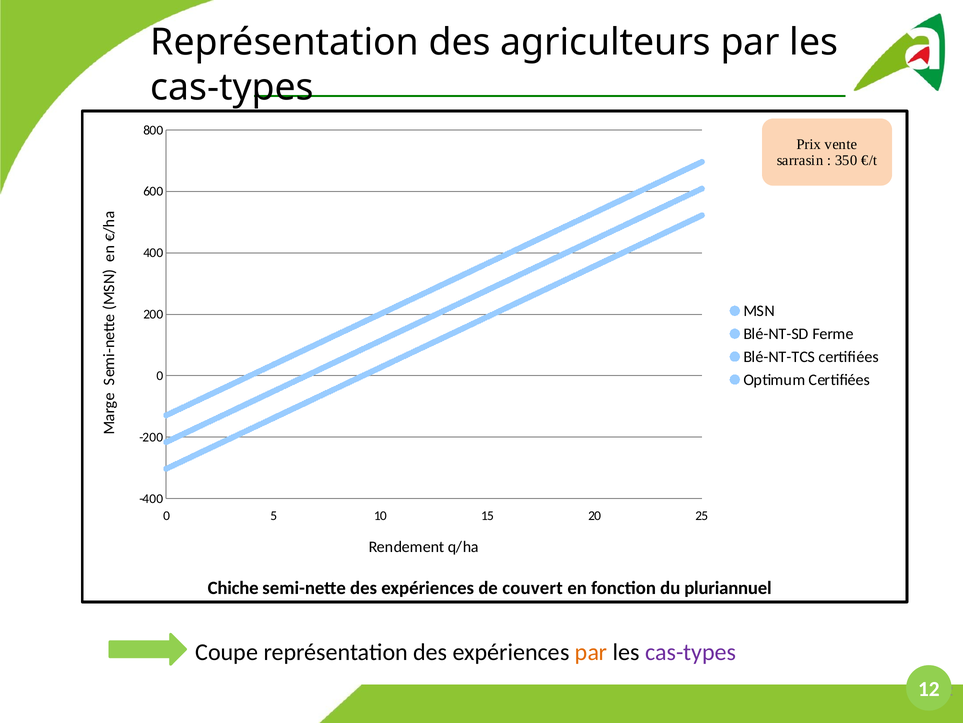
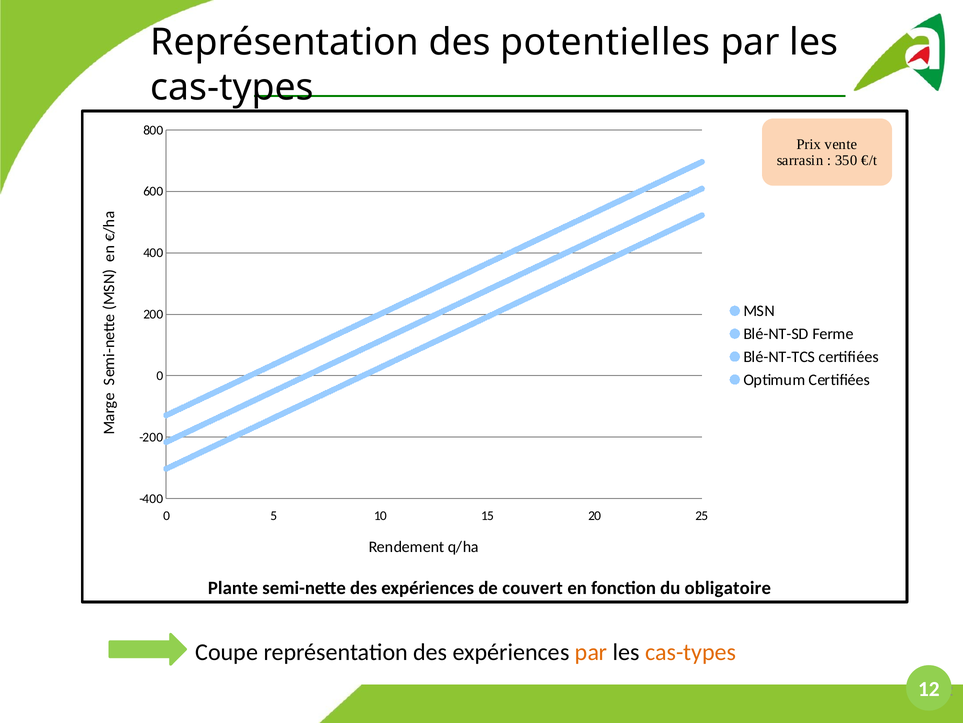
agriculteurs: agriculteurs -> potentielles (605, 42)
Chiche: Chiche -> Plante (233, 588)
pluriannuel: pluriannuel -> obligatoire (728, 588)
cas-types colour: purple -> orange (691, 651)
